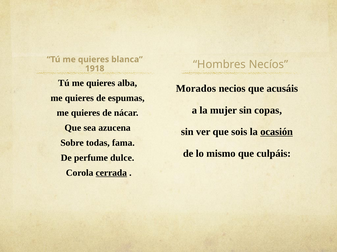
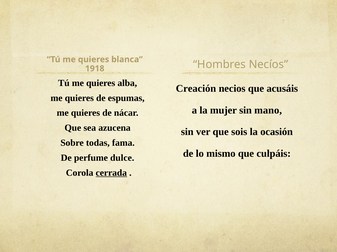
Morados: Morados -> Creación (196, 89)
copas: copas -> mano (268, 110)
ocasión underline: present -> none (277, 132)
